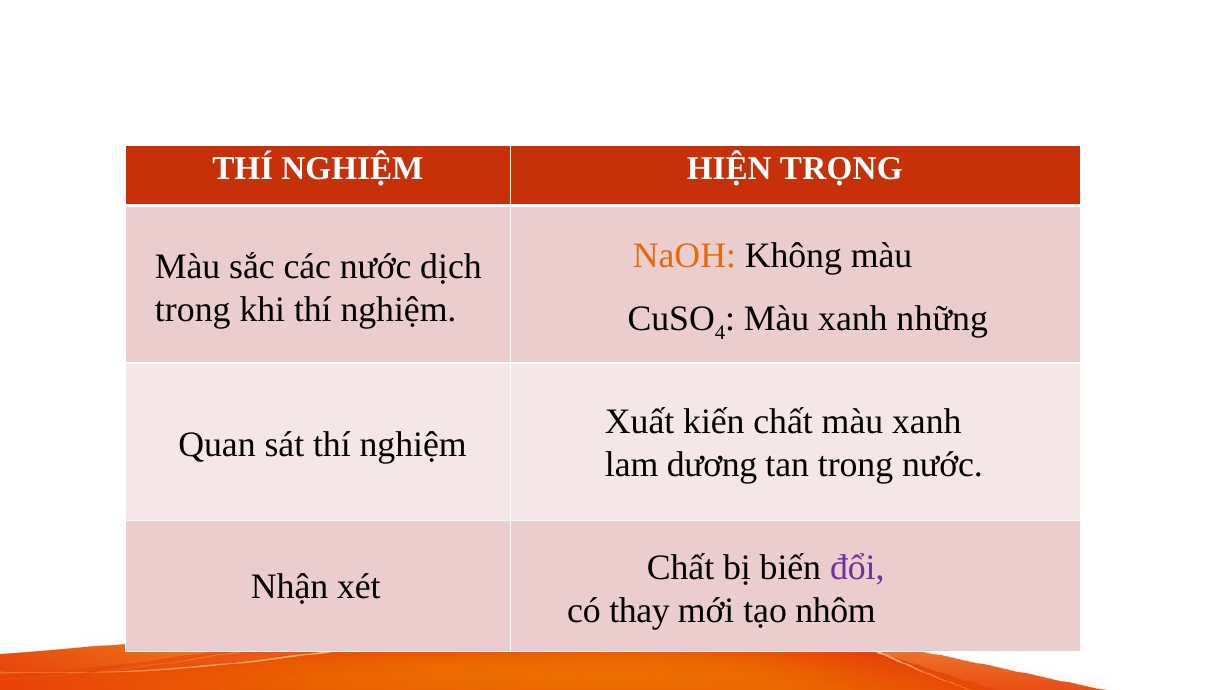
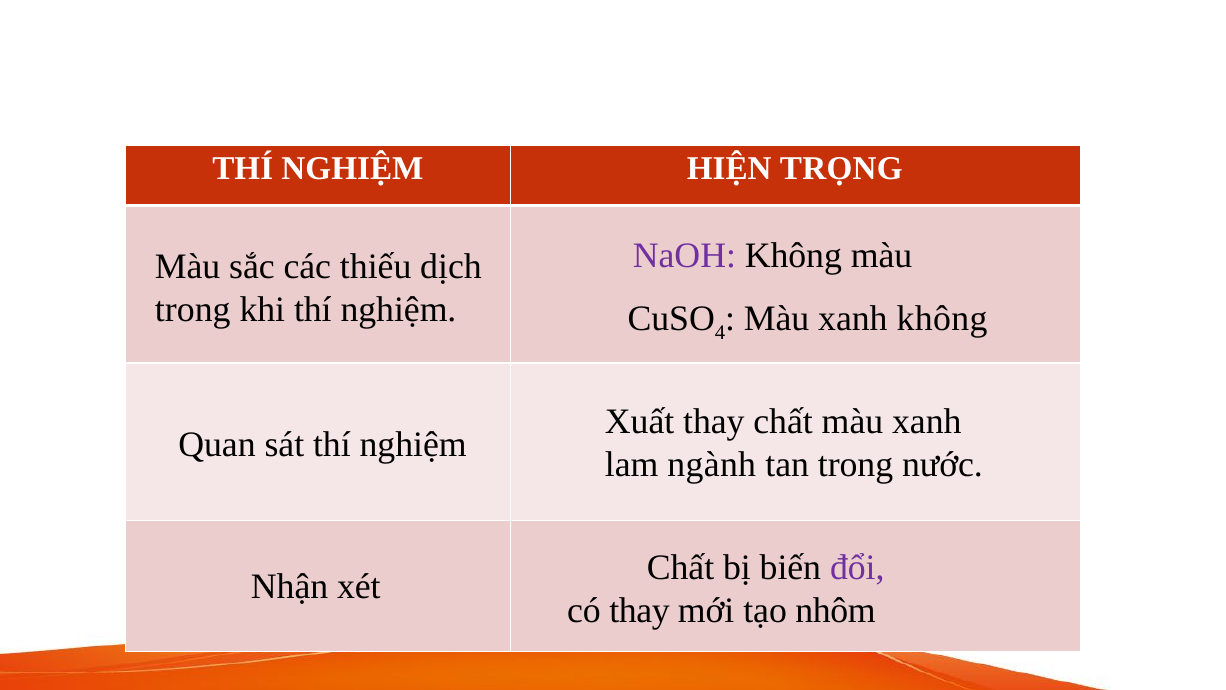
NaOH colour: orange -> purple (684, 256)
các nước: nước -> thiếu (376, 267)
xanh những: những -> không (942, 319)
Xuất kiến: kiến -> thay (714, 421)
dương: dương -> ngành (712, 464)
